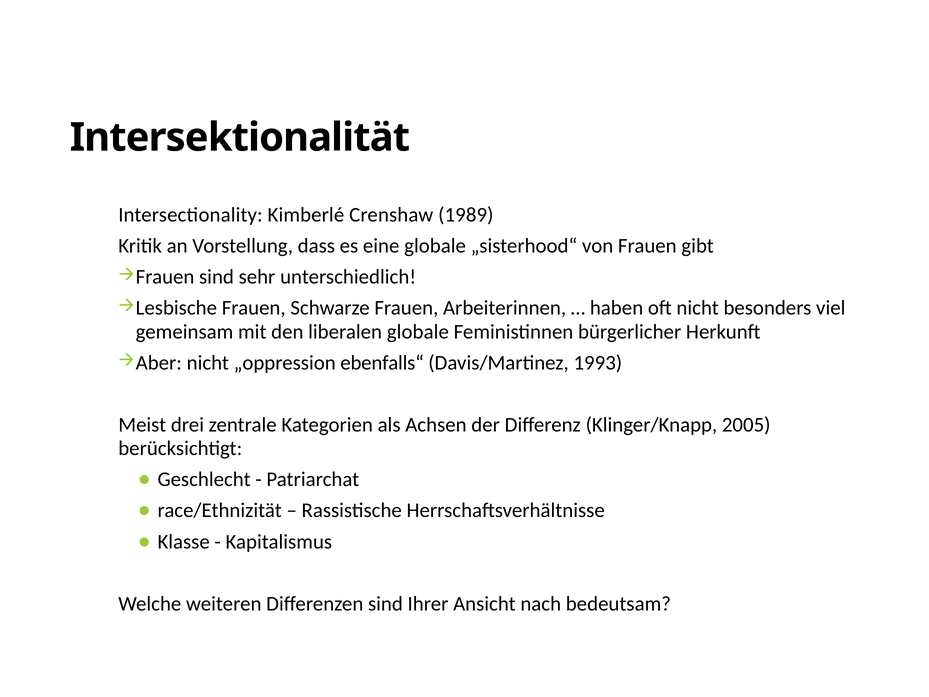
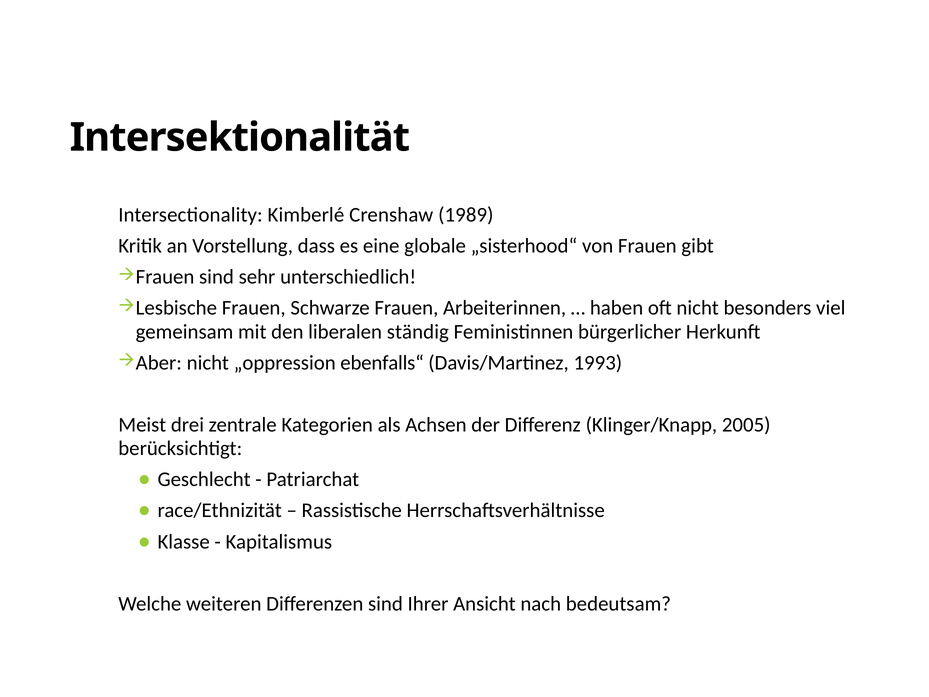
liberalen globale: globale -> ständig (418, 332)
